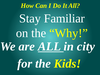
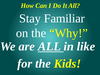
city: city -> like (86, 46)
